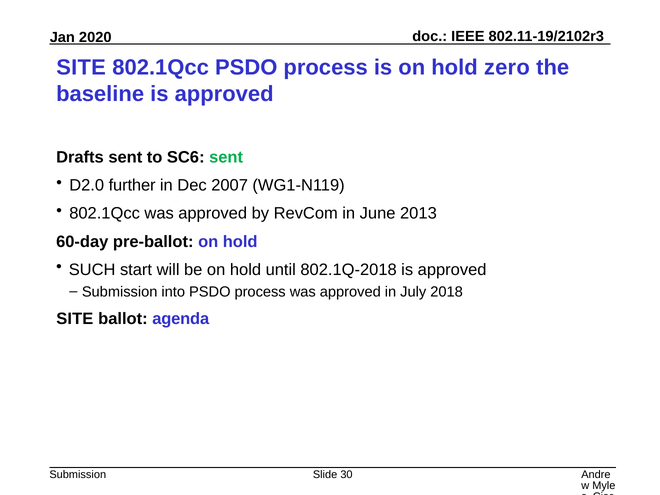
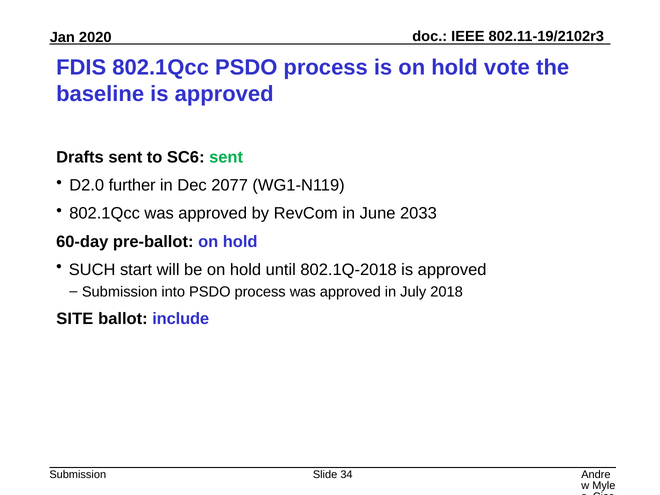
SITE: SITE -> FDIS (81, 68)
zero: zero -> vote (507, 68)
2007: 2007 -> 2077 (230, 185)
2013: 2013 -> 2033 (418, 213)
agenda: agenda -> include (181, 319)
30: 30 -> 34 (346, 475)
